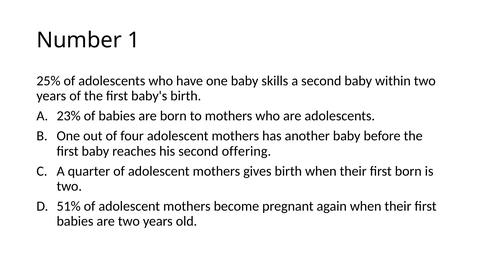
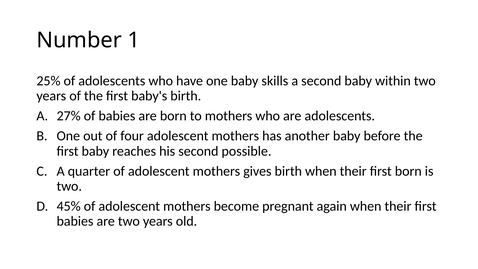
23%: 23% -> 27% (69, 116)
offering: offering -> possible (247, 151)
51%: 51% -> 45% (69, 206)
